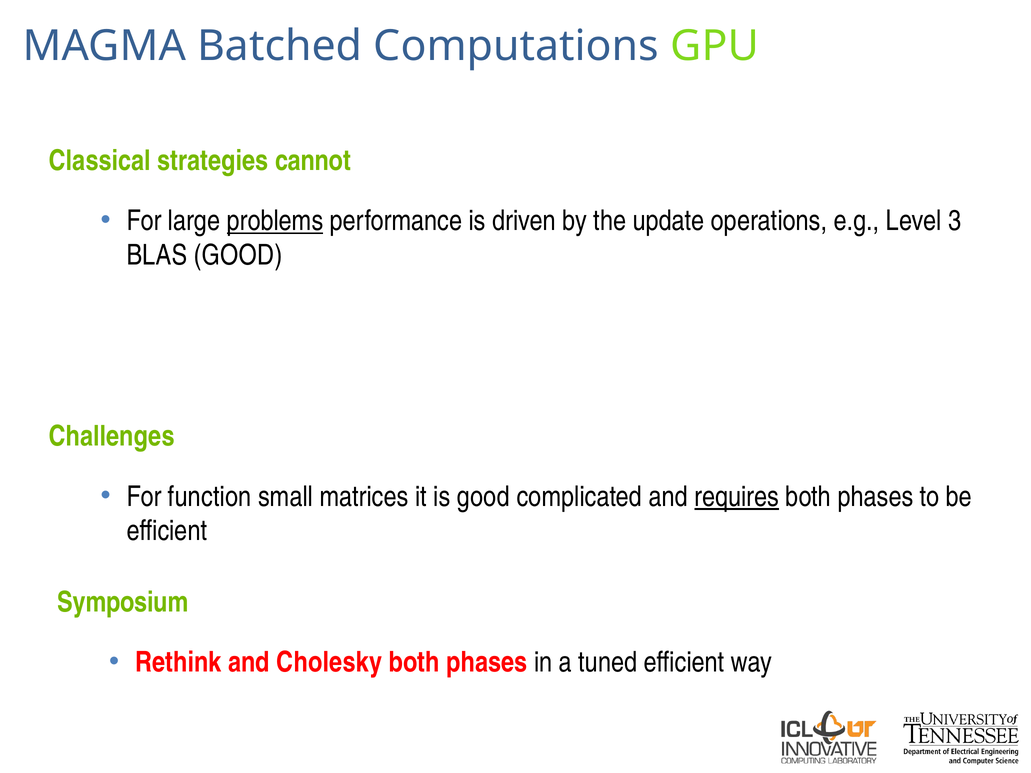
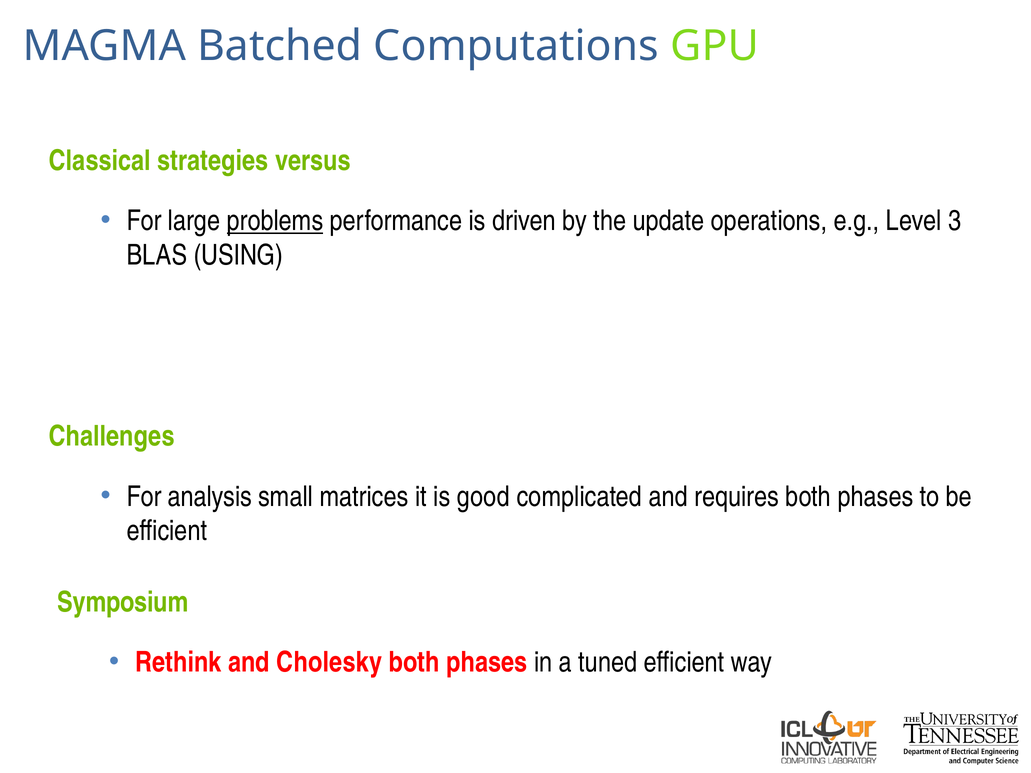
cannot: cannot -> versus (313, 161)
BLAS GOOD: GOOD -> USING (238, 255)
function: function -> analysis (210, 497)
requires underline: present -> none (737, 497)
